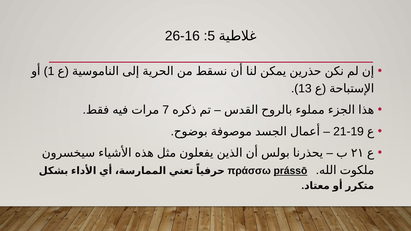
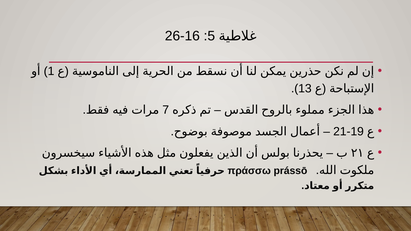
prássō underline: present -> none (290, 171)
